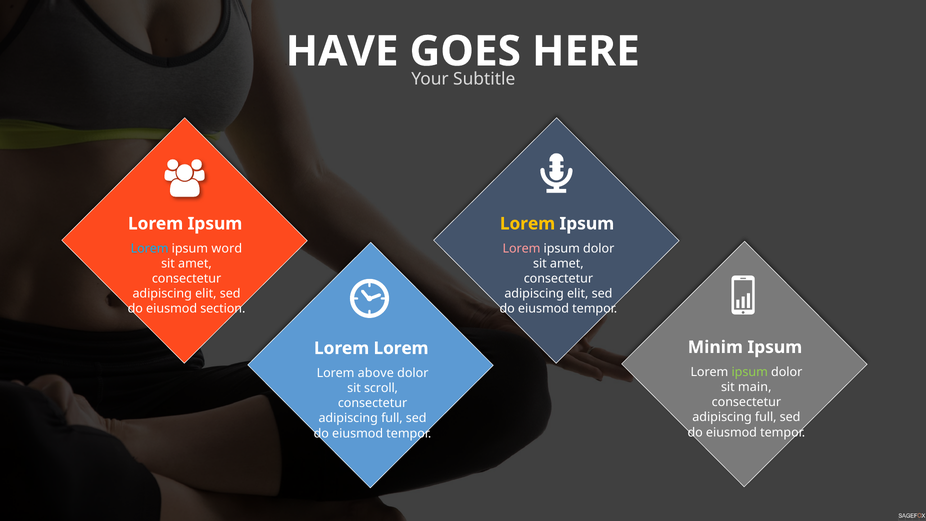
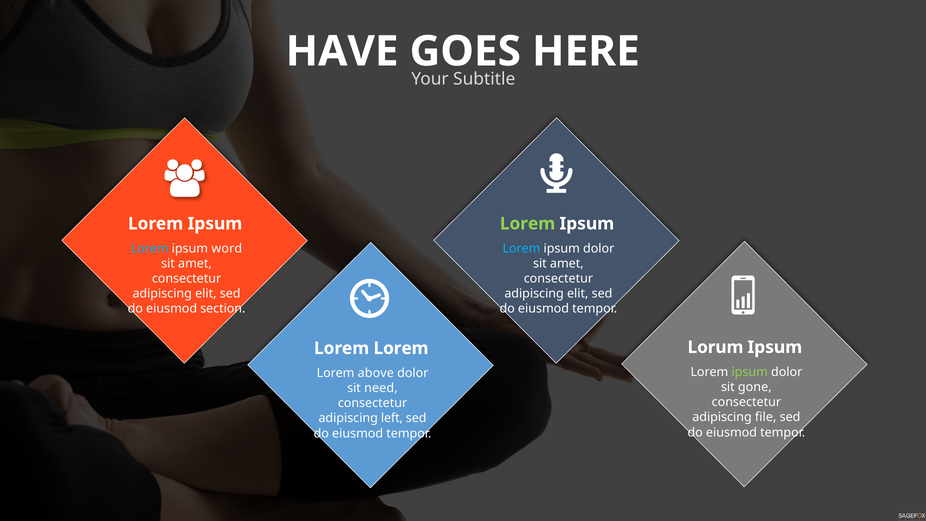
Lorem colour: yellow -> light green (527, 224)
Lorem colour: pink -> light blue (521, 248)
Minim: Minim -> Lorum (715, 347)
main: main -> gone (755, 387)
scroll: scroll -> need (381, 388)
full: full -> file (766, 417)
full: full -> left (392, 418)
